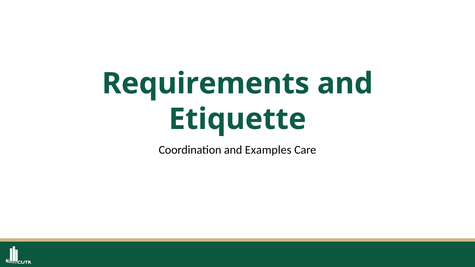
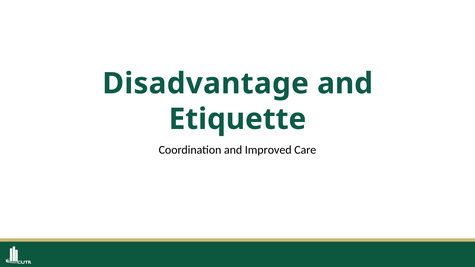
Requirements: Requirements -> Disadvantage (206, 84)
Examples: Examples -> Improved (268, 150)
